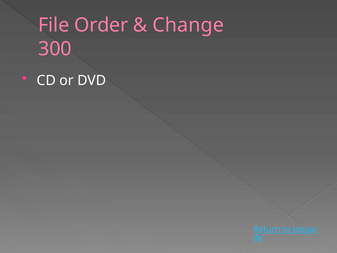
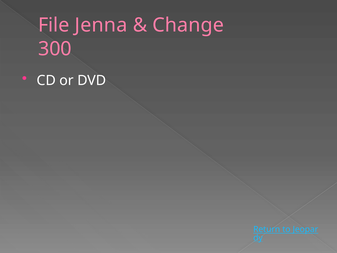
Order: Order -> Jenna (101, 25)
